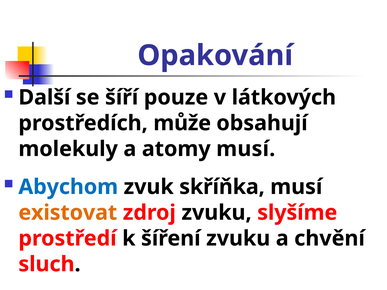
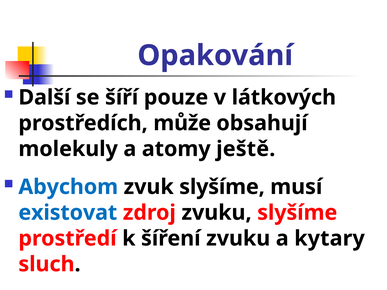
atomy musí: musí -> ještě (246, 149)
zvuk skříňka: skříňka -> slyšíme (222, 187)
existovat colour: orange -> blue (68, 213)
chvění: chvění -> kytary (329, 239)
